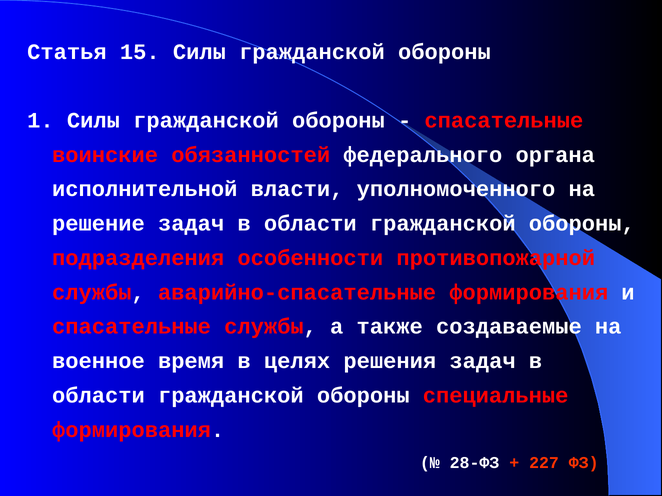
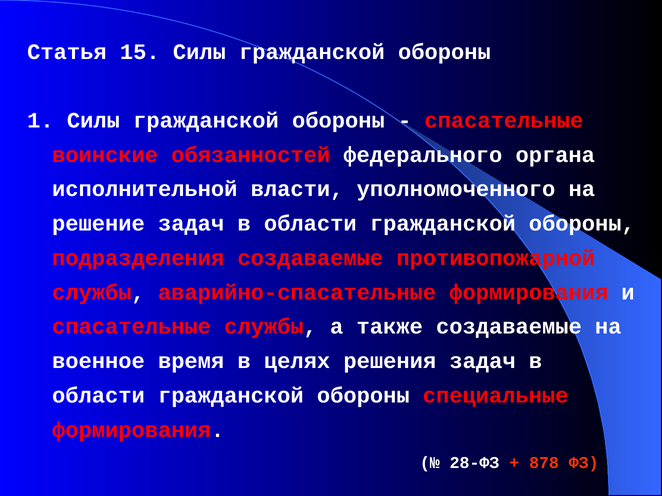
подразделения особенности: особенности -> создаваемые (310, 258)
227: 227 -> 878 (544, 463)
